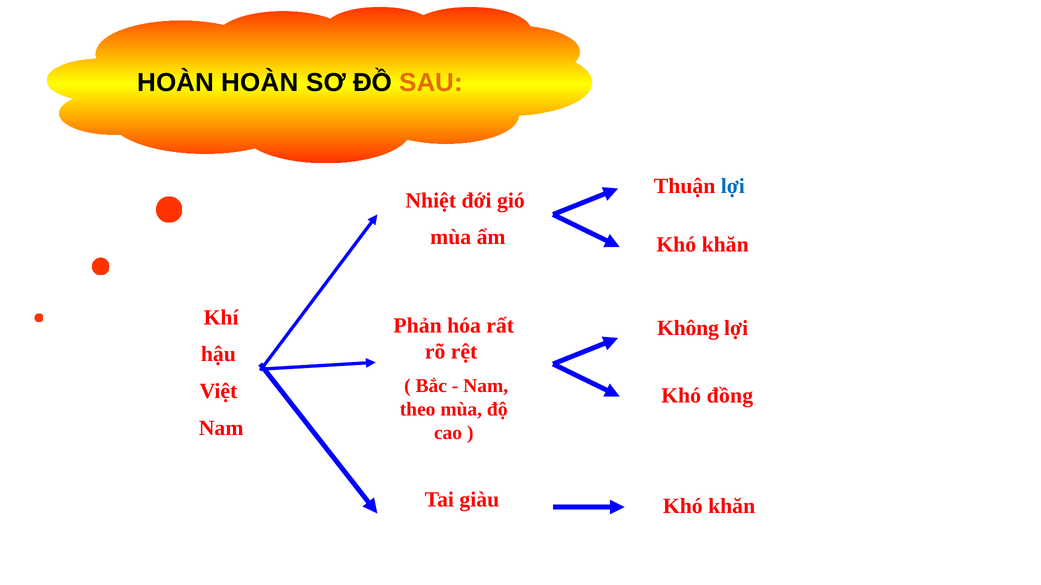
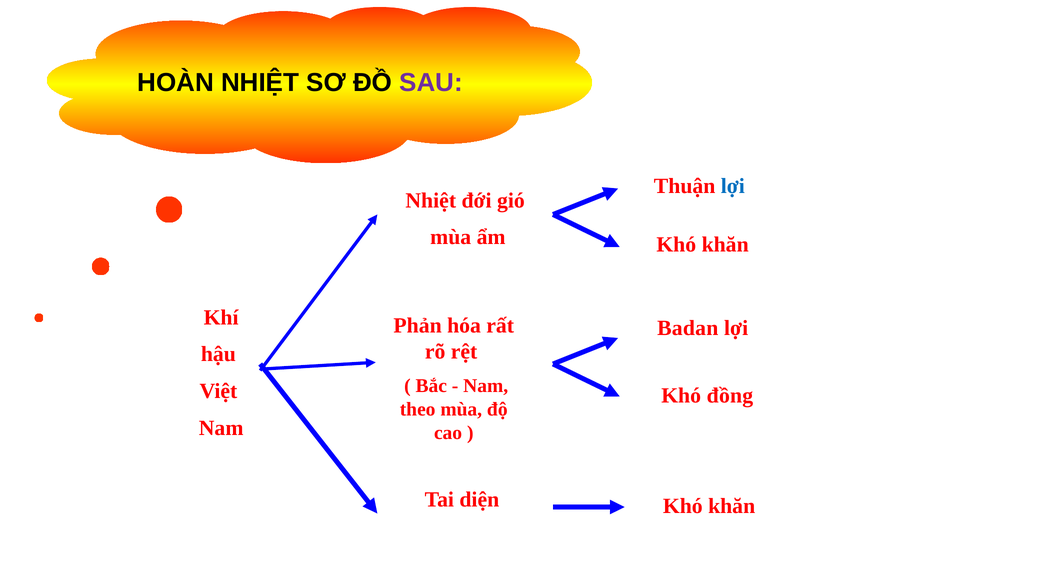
HOÀN HOÀN: HOÀN -> NHIỆT (260, 83)
SAU colour: orange -> purple (431, 83)
Không: Không -> Badan (688, 328)
giàu: giàu -> diện (479, 500)
